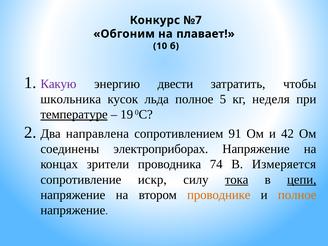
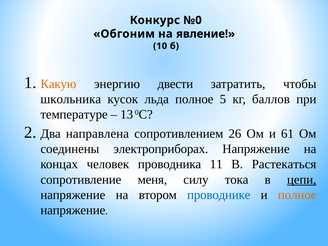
№7: №7 -> №0 (193, 20)
плавает: плавает -> явление (206, 34)
Какую colour: purple -> orange (58, 84)
неделя: неделя -> баллов (271, 99)
температуре underline: present -> none (74, 115)
19: 19 -> 13 (127, 115)
91: 91 -> 26 (235, 134)
42: 42 -> 61 (287, 134)
зрители: зрители -> человек (108, 164)
74: 74 -> 11 (216, 164)
Измеряется: Измеряется -> Растекаться (284, 164)
искр: искр -> меня (152, 180)
тока underline: present -> none (237, 180)
проводнике colour: orange -> blue (219, 195)
